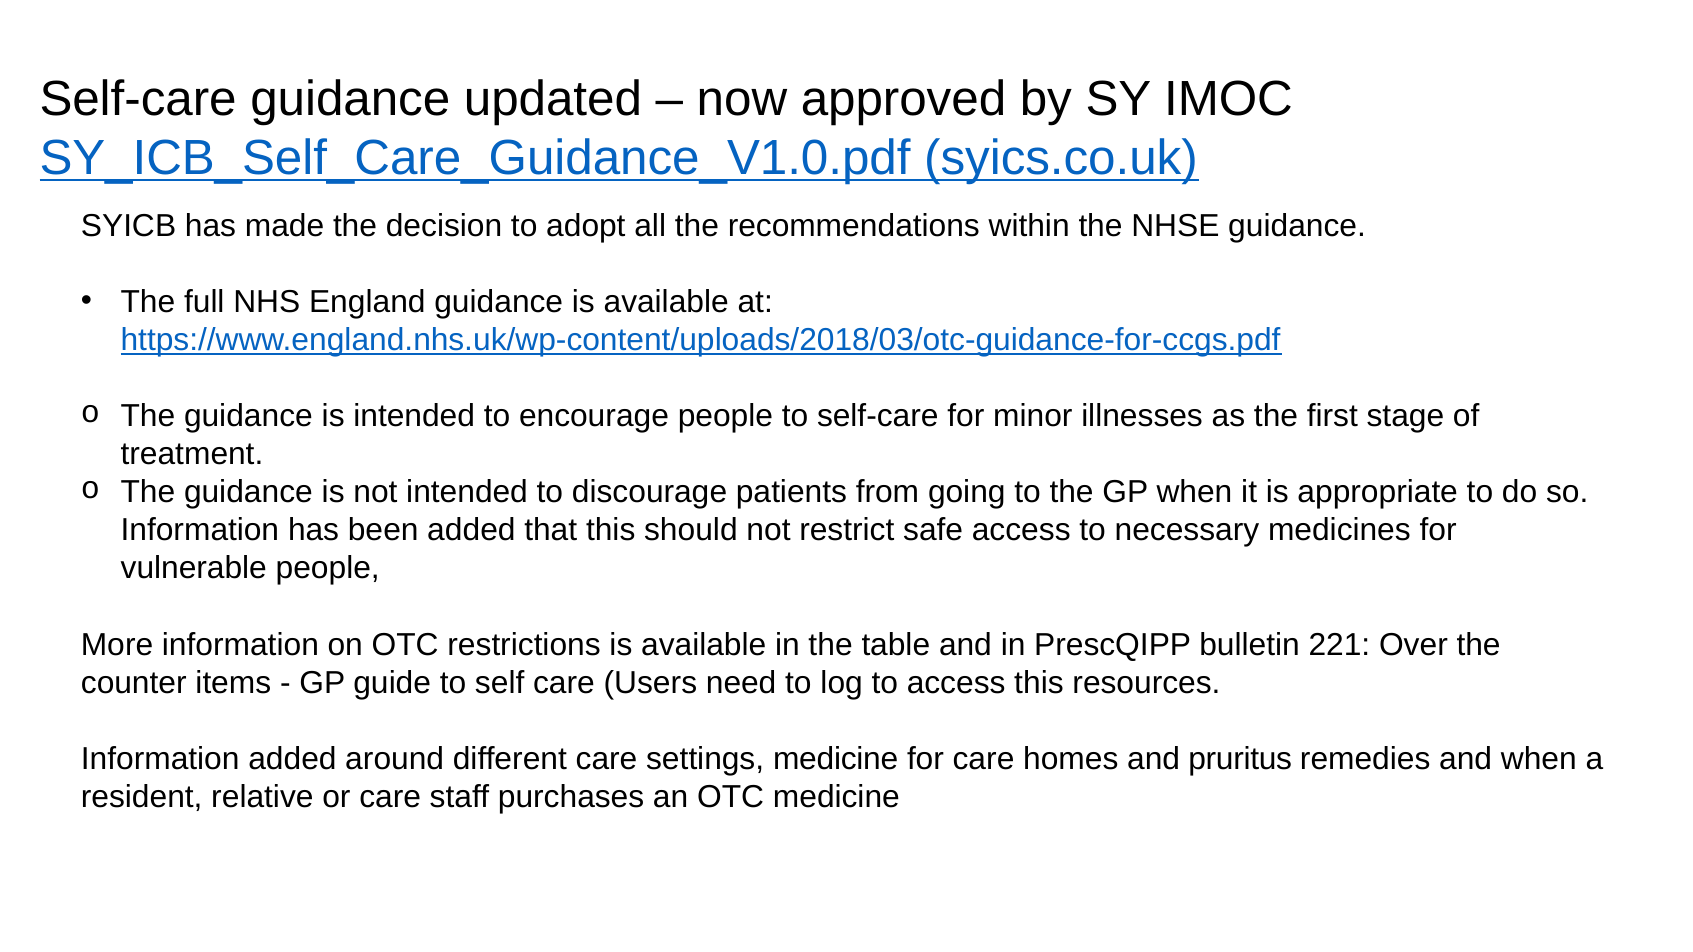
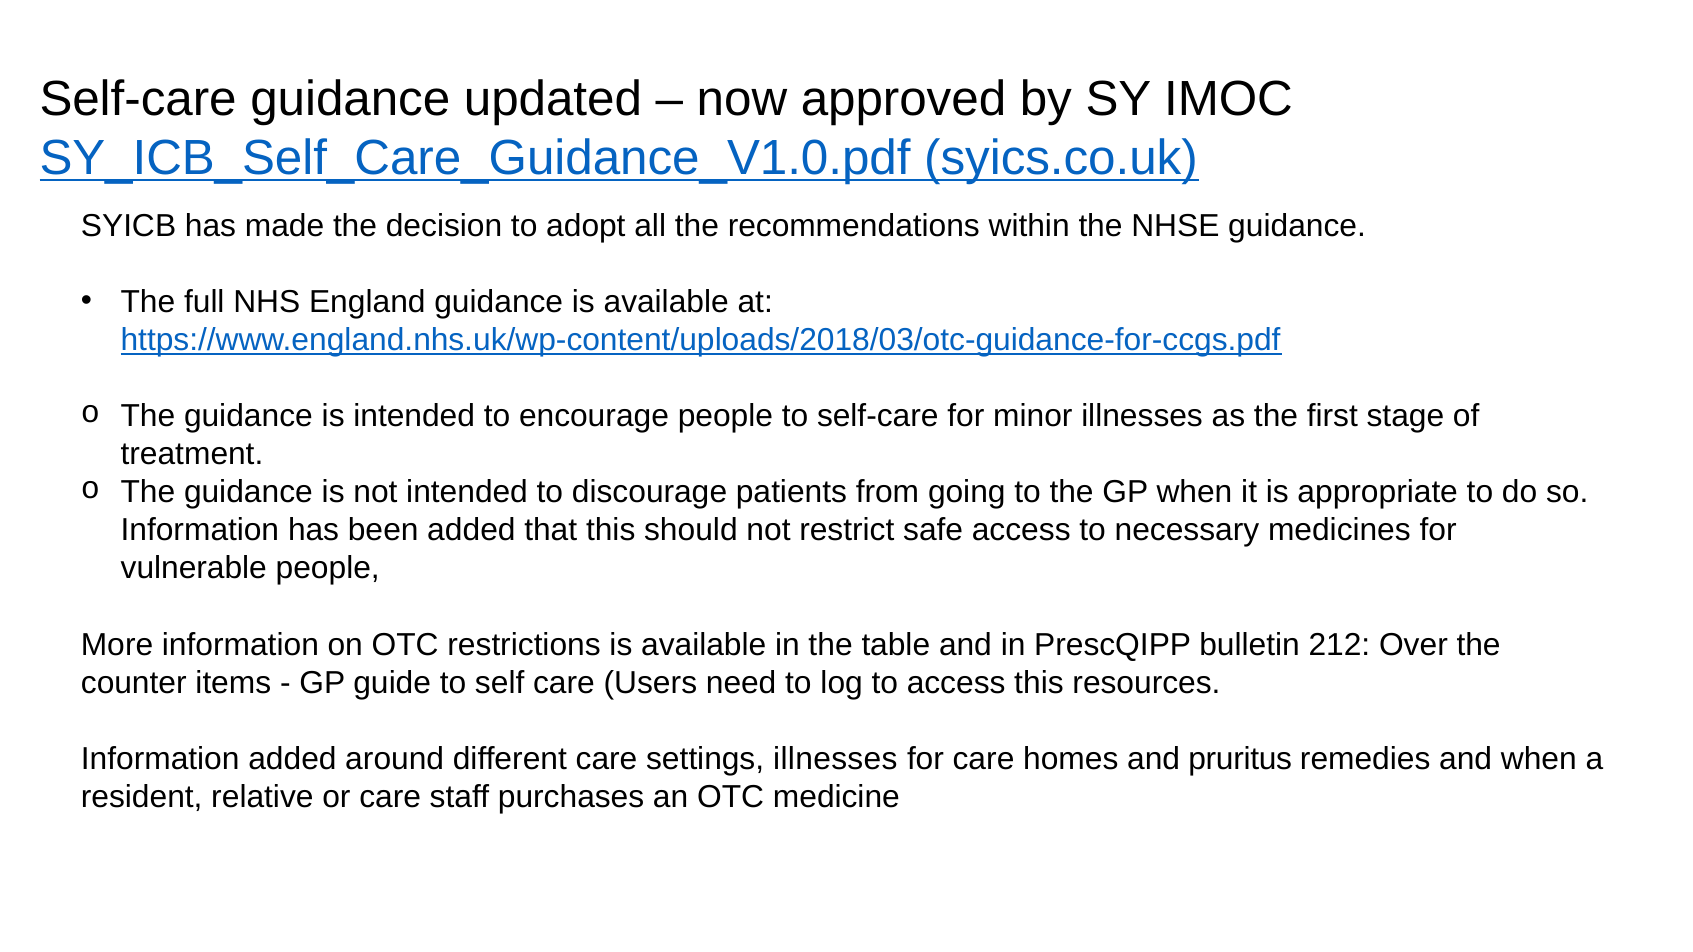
221: 221 -> 212 (1339, 645)
settings medicine: medicine -> illnesses (835, 759)
